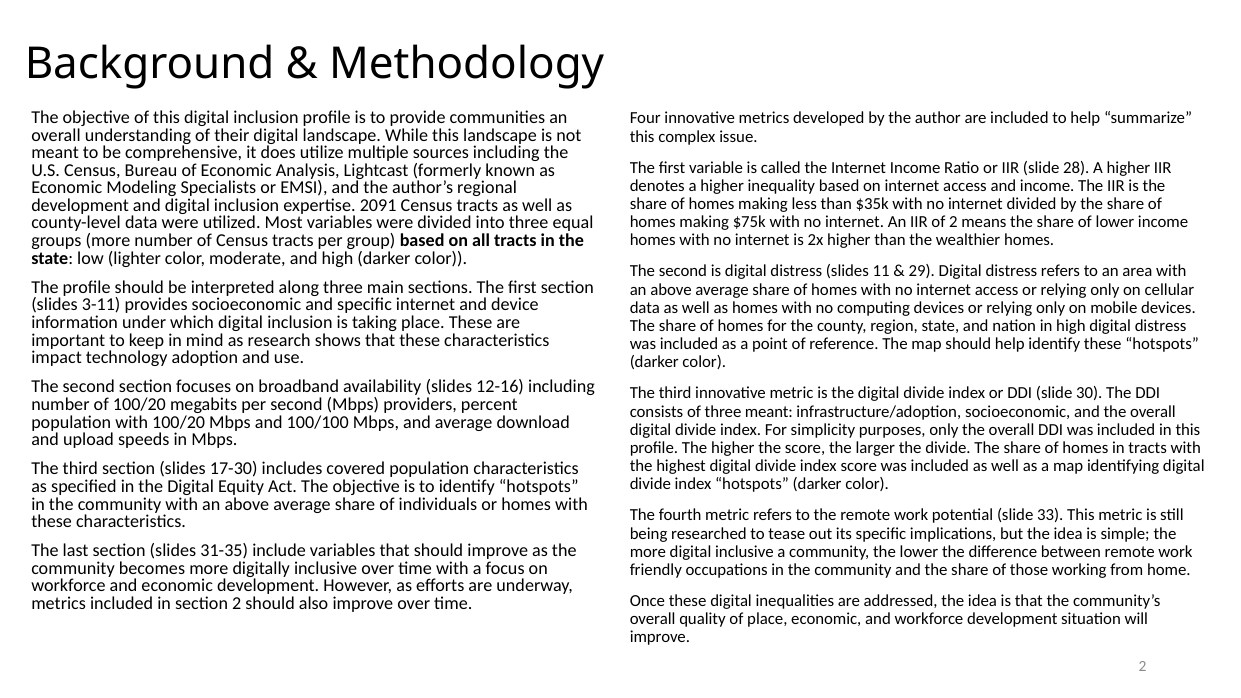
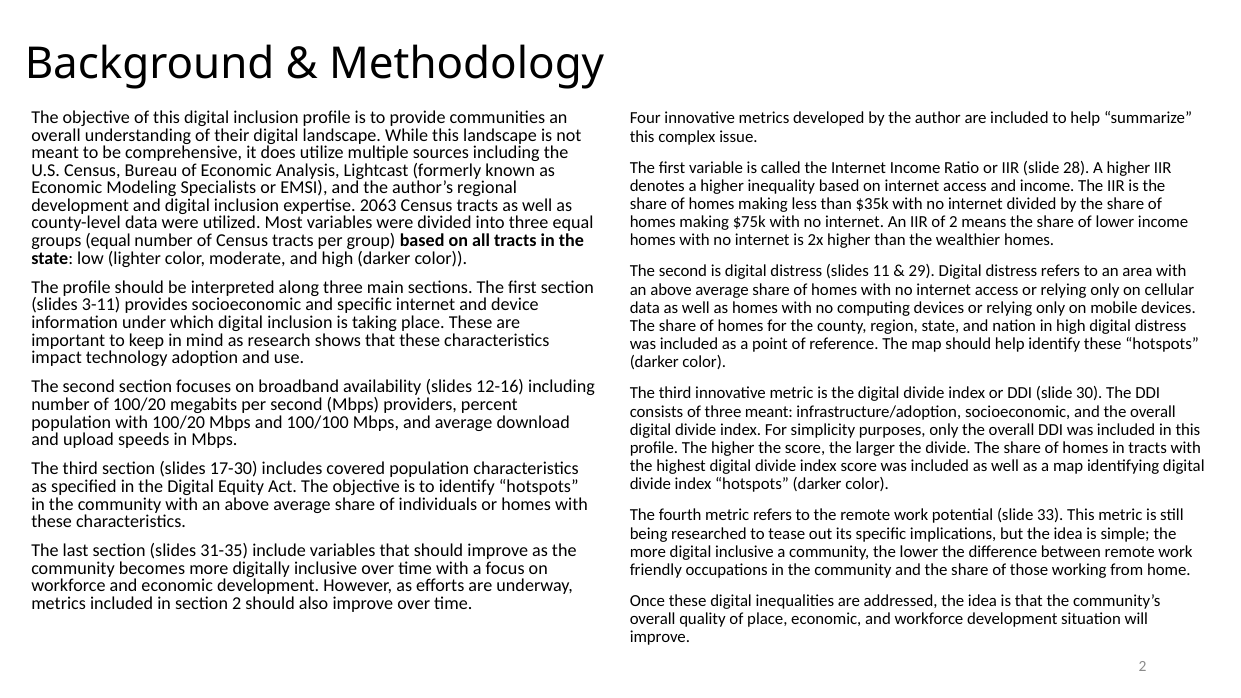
2091: 2091 -> 2063 (378, 205)
groups more: more -> equal (108, 241)
